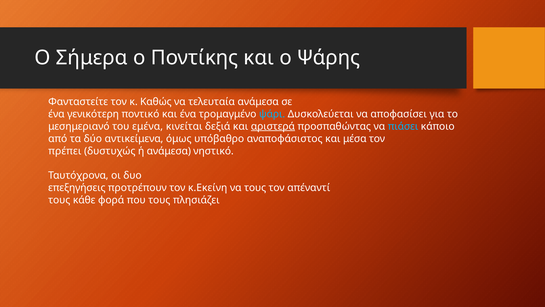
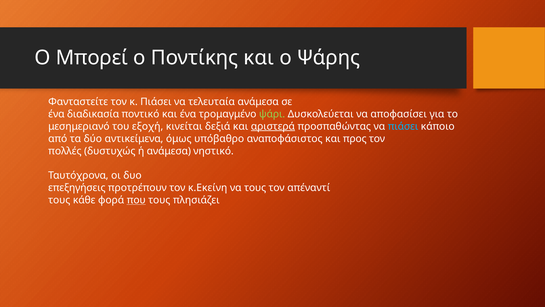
Σήμερα: Σήμερα -> Μπορεί (92, 58)
κ Καθώς: Καθώς -> Πιάσει (156, 102)
γενικότερη: γενικότερη -> διαδικασία (93, 114)
ψάρι colour: light blue -> light green (272, 114)
εμένα: εμένα -> εξοχή (148, 126)
μέσα: μέσα -> προς (355, 138)
πρέπει: πρέπει -> πολλές (65, 151)
που underline: none -> present (136, 200)
